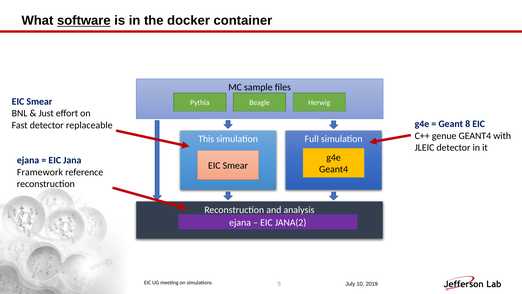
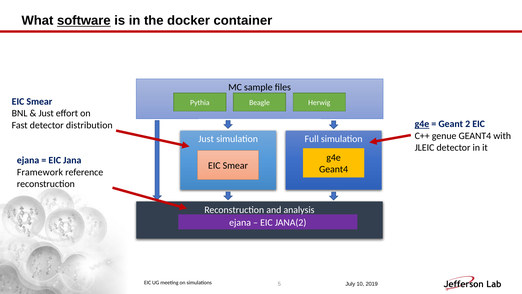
g4e underline: none -> present (422, 124)
8: 8 -> 2 (468, 124)
replaceable: replaceable -> distribution (89, 125)
This: This -> Just (206, 139)
